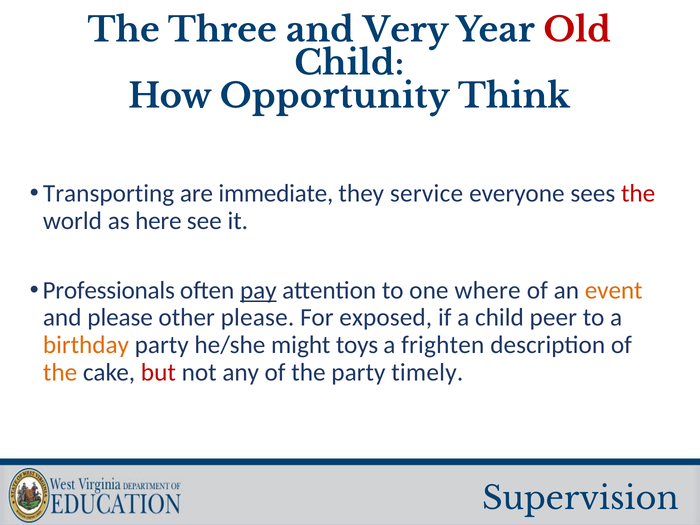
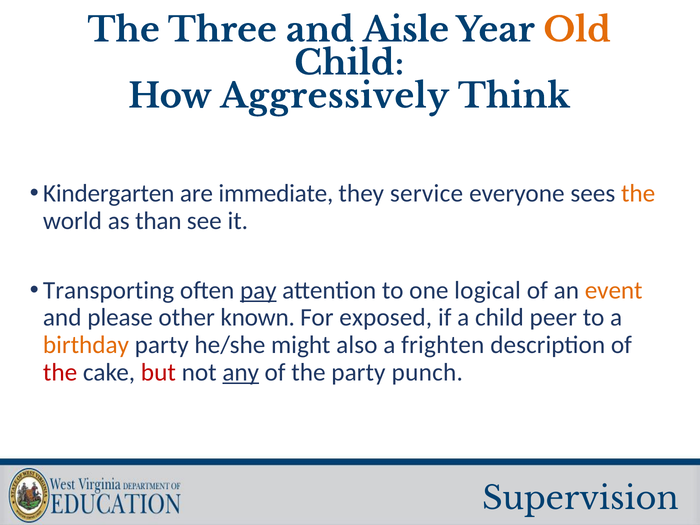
Very: Very -> Aisle (406, 30)
Old colour: red -> orange (577, 30)
Opportunity: Opportunity -> Aggressively (335, 96)
Transporting: Transporting -> Kindergarten (109, 194)
the colour: red -> orange (638, 194)
here: here -> than (158, 221)
Professionals: Professionals -> Transporting (109, 290)
where: where -> logical (488, 290)
other please: please -> known (258, 318)
toys: toys -> also (357, 345)
the colour: orange -> red (60, 372)
any underline: none -> present (241, 372)
timely: timely -> punch (427, 372)
